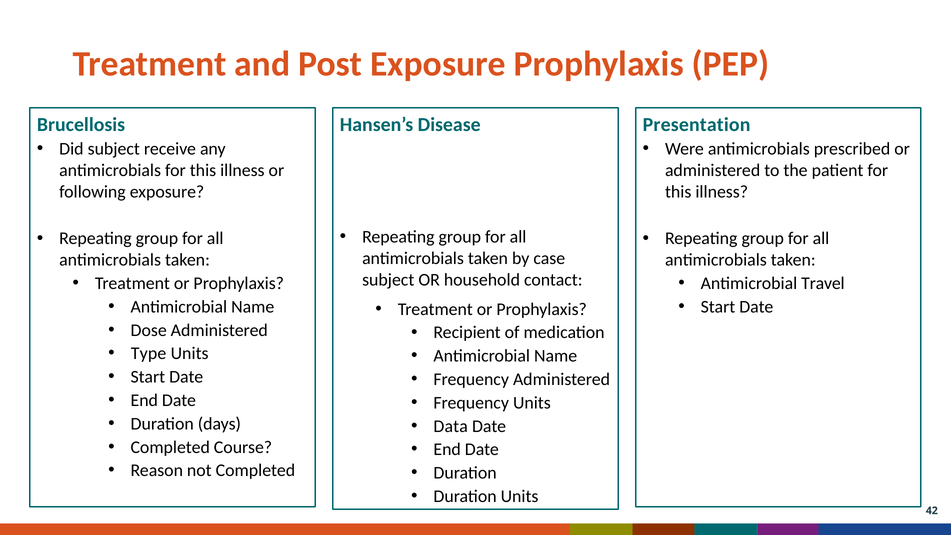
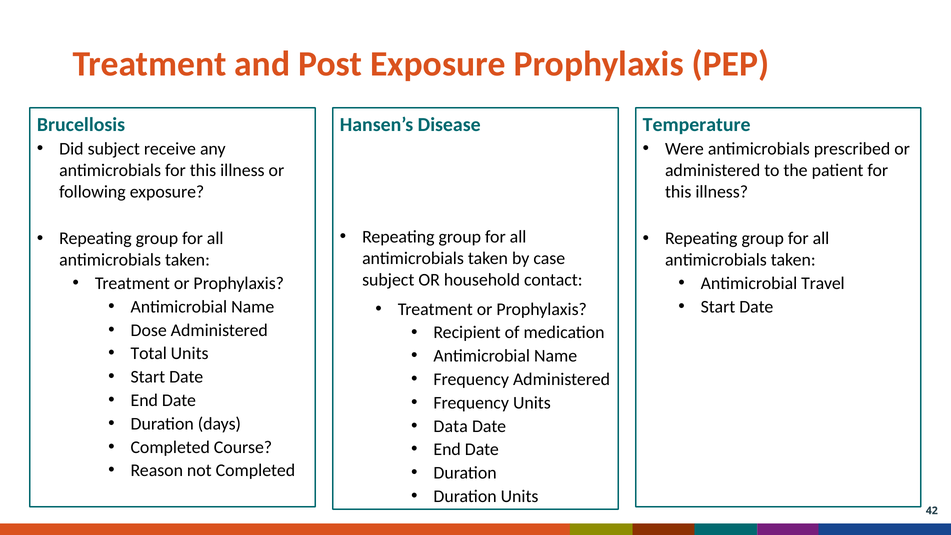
Presentation: Presentation -> Temperature (697, 125)
Type: Type -> Total (149, 354)
